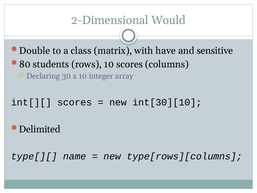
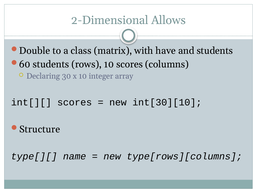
Would: Would -> Allows (169, 20)
and sensitive: sensitive -> students (215, 51)
80: 80 -> 60 (25, 64)
Delimited: Delimited -> Structure (40, 129)
